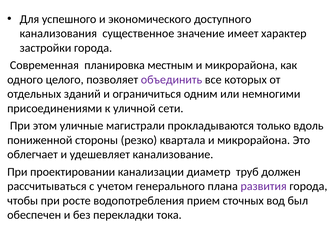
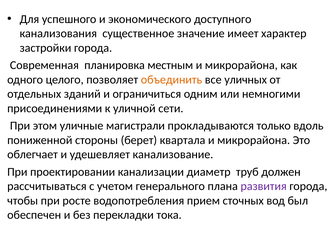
объединить colour: purple -> orange (171, 80)
которых: которых -> уличных (246, 80)
резко: резко -> берет (139, 140)
